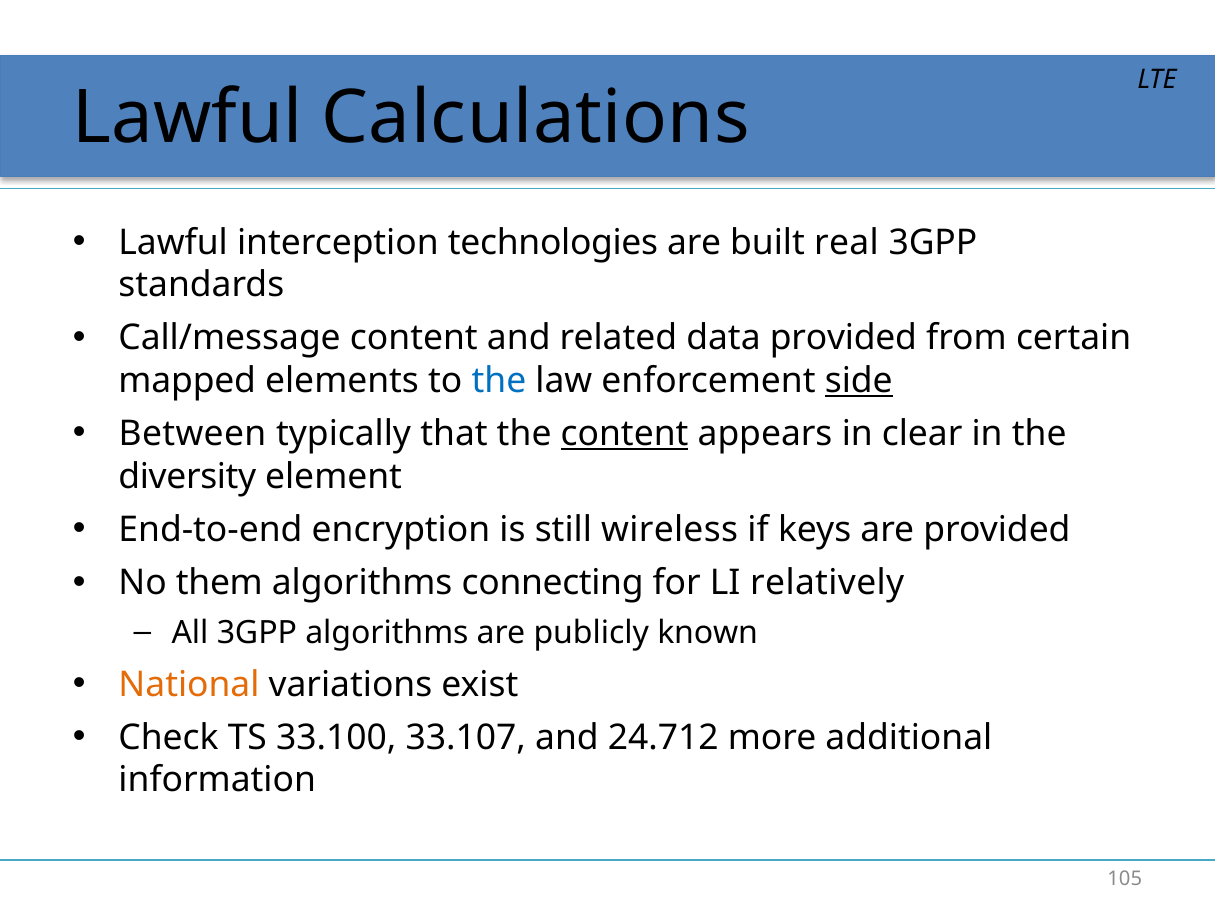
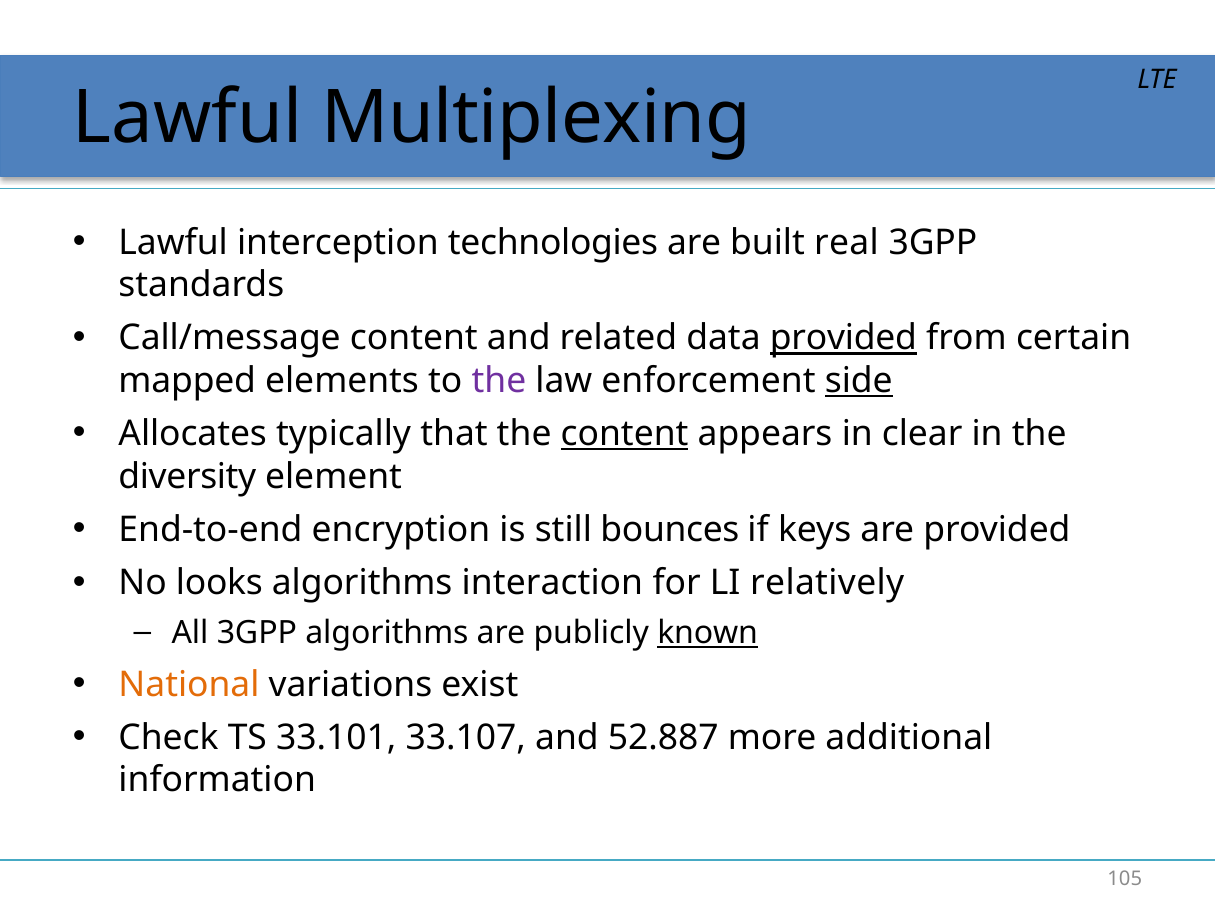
Calculations: Calculations -> Multiplexing (536, 118)
provided underline: none -> present (843, 338)
the colour: blue -> purple (499, 381)
Between: Between -> Allocates (193, 434)
wireless: wireless -> bounces (670, 530)
them: them -> looks (219, 583)
connecting: connecting -> interaction (552, 583)
known underline: none -> present (708, 633)
33.100: 33.100 -> 33.101 (336, 738)
24.712: 24.712 -> 52.887 (663, 738)
